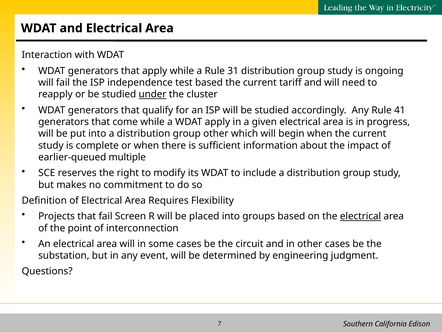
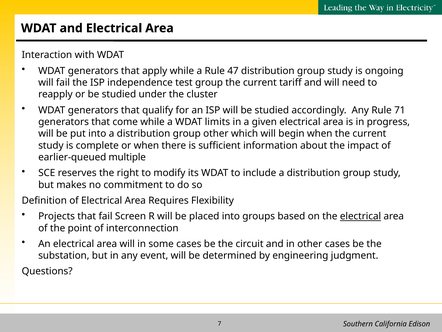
31: 31 -> 47 (233, 71)
test based: based -> group (209, 82)
under underline: present -> none (153, 94)
41: 41 -> 71 (400, 110)
WDAT apply: apply -> limits (217, 122)
